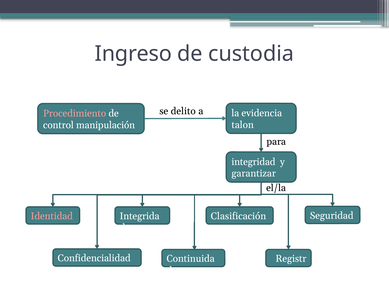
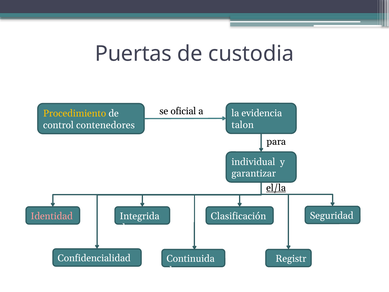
Ingreso: Ingreso -> Puertas (133, 54)
delito: delito -> oficial (183, 111)
Procedimiento colour: pink -> yellow (75, 113)
manipulación: manipulación -> contenedores (105, 125)
integridad: integridad -> individual (253, 162)
el/la underline: none -> present (276, 188)
